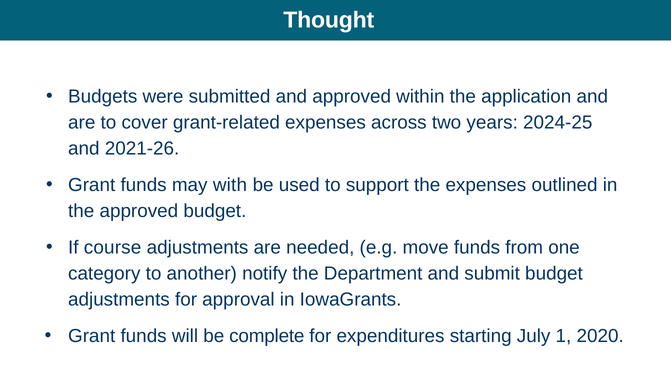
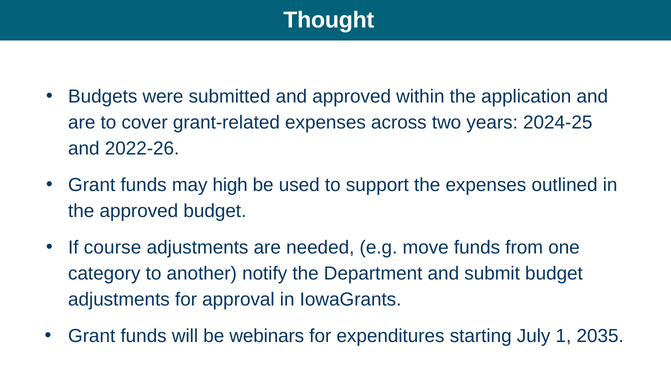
2021-26: 2021-26 -> 2022-26 (142, 149)
with: with -> high (230, 185)
complete: complete -> webinars (267, 337)
2020: 2020 -> 2035 (600, 337)
